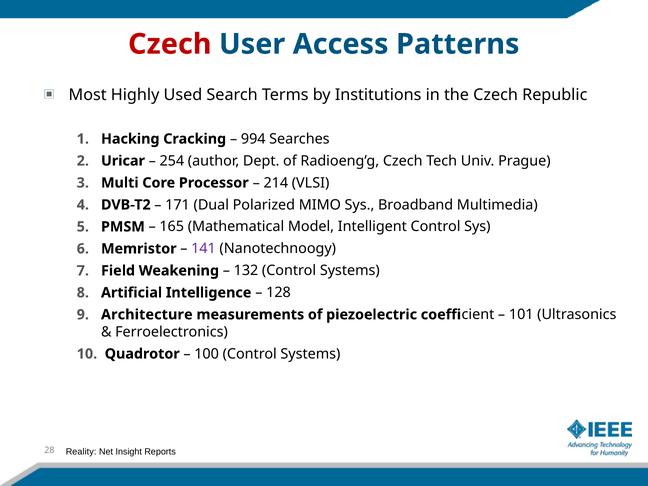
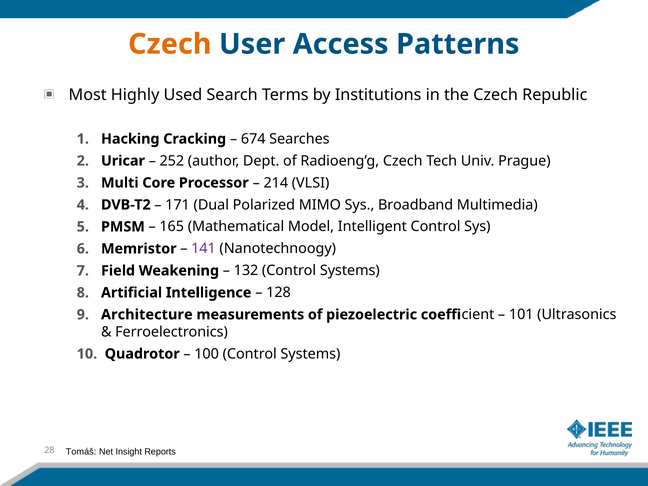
Czech colour: red -> orange (170, 44)
994: 994 -> 674 (253, 139)
254: 254 -> 252 (172, 161)
Reality: Reality -> Tomáš (81, 452)
